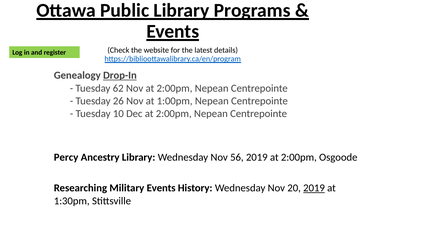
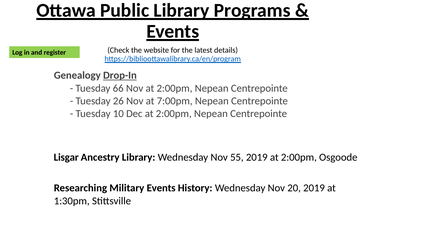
62: 62 -> 66 (118, 88)
1:00pm: 1:00pm -> 7:00pm (175, 101)
Percy: Percy -> Lisgar (66, 158)
56: 56 -> 55 (237, 158)
2019 underline: present -> none (314, 189)
